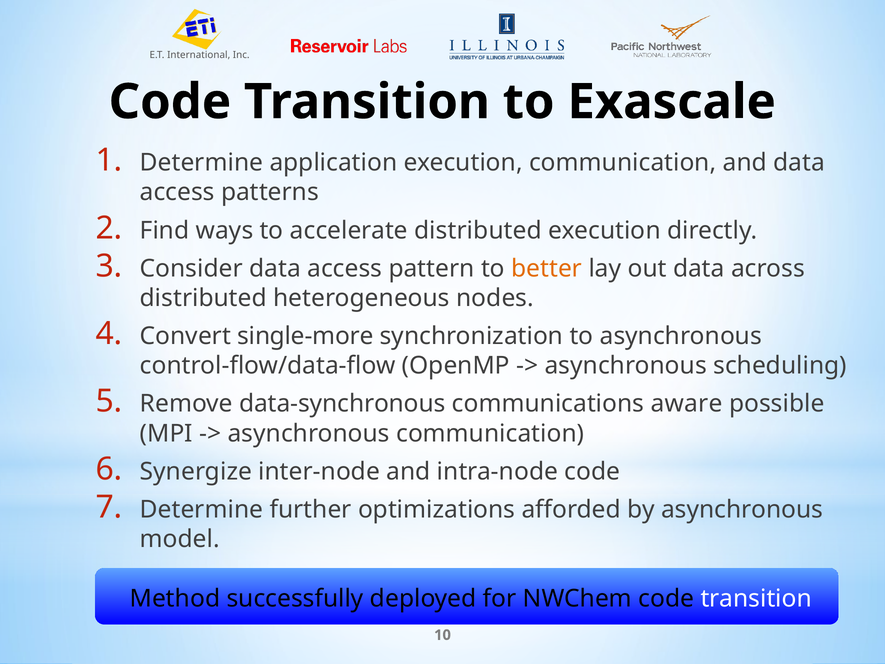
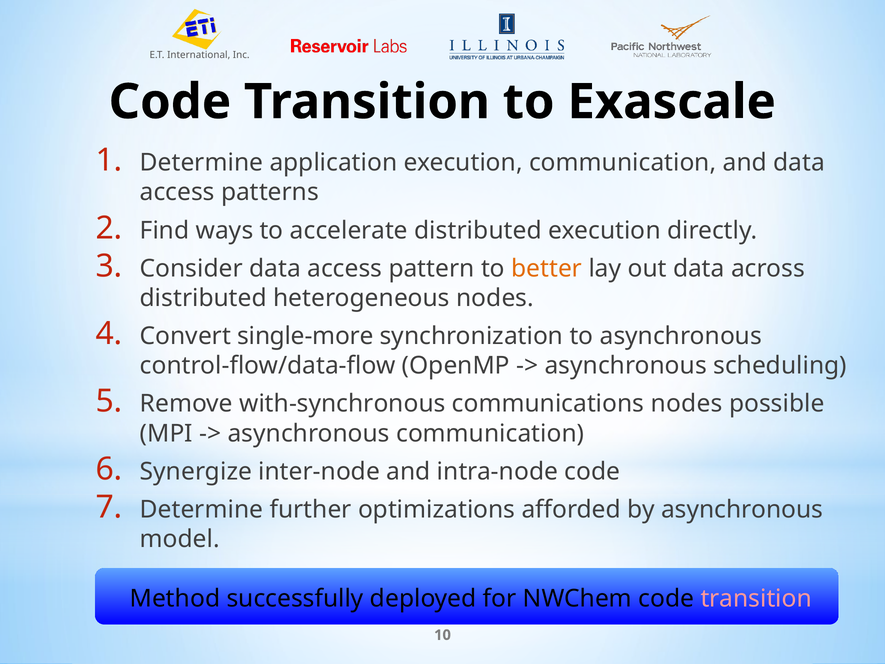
data-synchronous: data-synchronous -> with-synchronous (342, 404)
communications aware: aware -> nodes (687, 404)
transition colour: white -> pink (756, 598)
